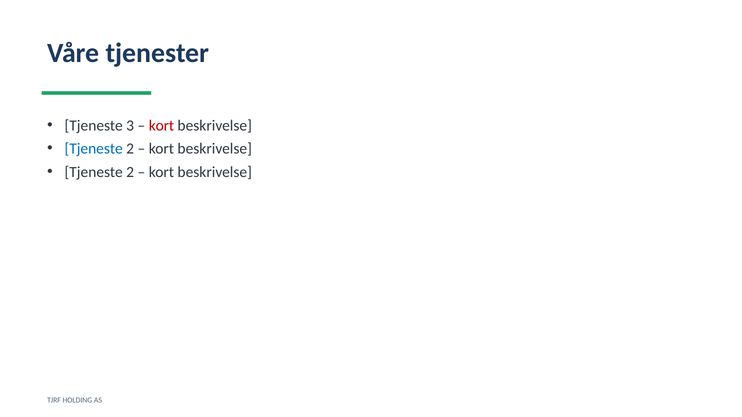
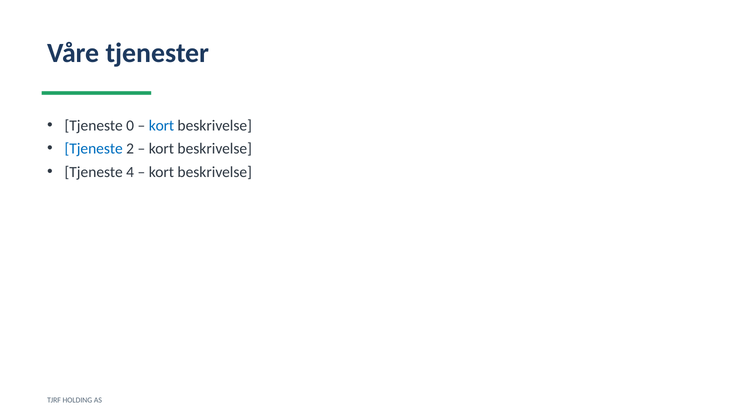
3: 3 -> 0 (130, 126)
kort colour: red -> blue (161, 126)
2: 2 -> 4 (130, 172)
